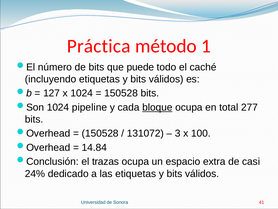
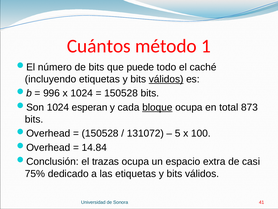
Práctica: Práctica -> Cuántos (99, 46)
válidos underline: none -> present (166, 79)
127: 127 -> 996 (52, 93)
pipeline: pipeline -> esperan (90, 107)
277: 277 -> 873 (249, 107)
3: 3 -> 5 (178, 133)
24%: 24% -> 75% (35, 173)
